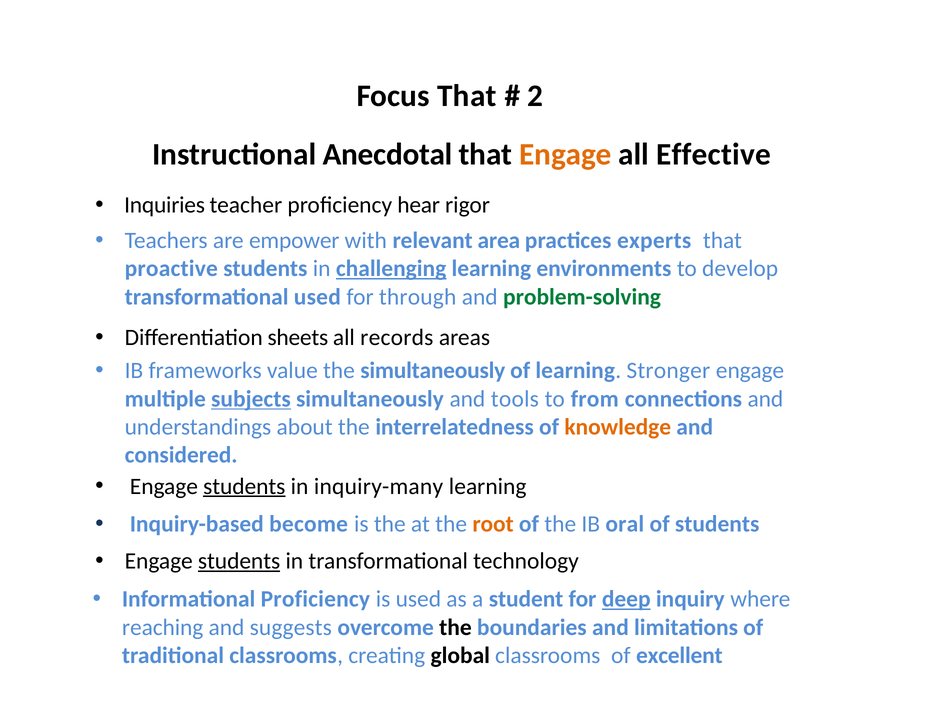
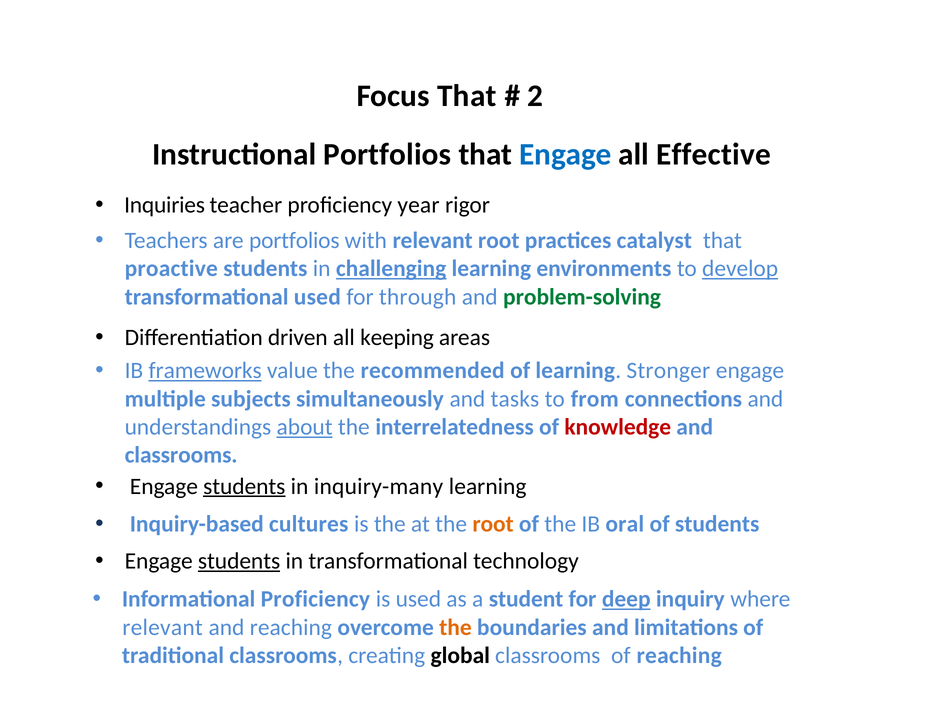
Instructional Anecdotal: Anecdotal -> Portfolios (387, 155)
Engage colour: orange -> blue (565, 155)
hear: hear -> year (418, 205)
are empower: empower -> portfolios (294, 241)
relevant area: area -> root (499, 241)
experts: experts -> catalyst (654, 241)
develop underline: none -> present (740, 269)
sheets: sheets -> driven (298, 338)
records: records -> keeping (397, 338)
frameworks underline: none -> present (205, 371)
the simultaneously: simultaneously -> recommended (433, 371)
subjects underline: present -> none (251, 399)
tools: tools -> tasks (515, 399)
about underline: none -> present (305, 427)
knowledge colour: orange -> red (618, 427)
considered: considered -> classrooms (181, 455)
become: become -> cultures (309, 524)
reaching: reaching -> relevant (163, 628)
and suggests: suggests -> reaching (291, 628)
the colour: black -> orange (455, 628)
of excellent: excellent -> reaching (679, 656)
